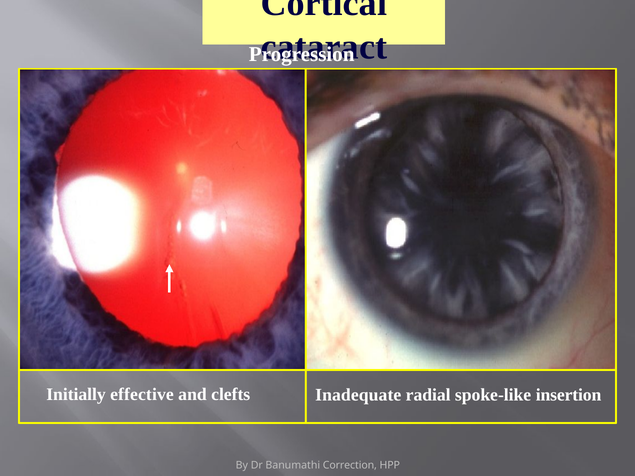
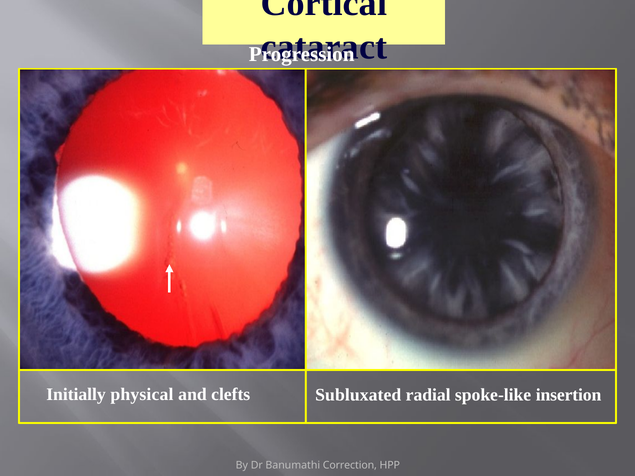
effective: effective -> physical (142, 395)
Inadequate: Inadequate -> Subluxated (358, 395)
